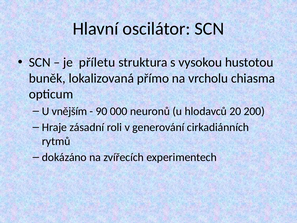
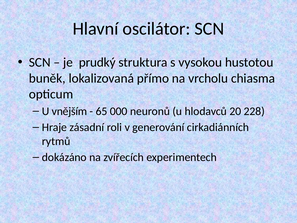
příletu: příletu -> prudký (97, 62)
90: 90 -> 65 (101, 111)
200: 200 -> 228 (254, 111)
